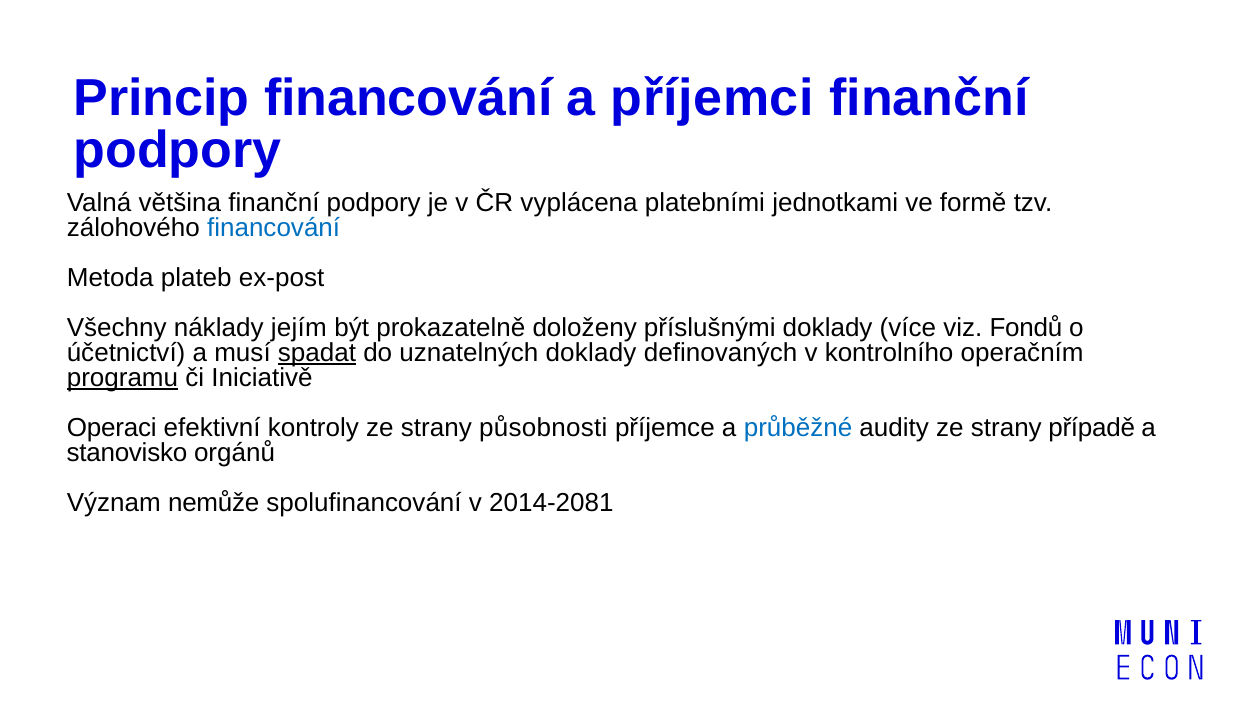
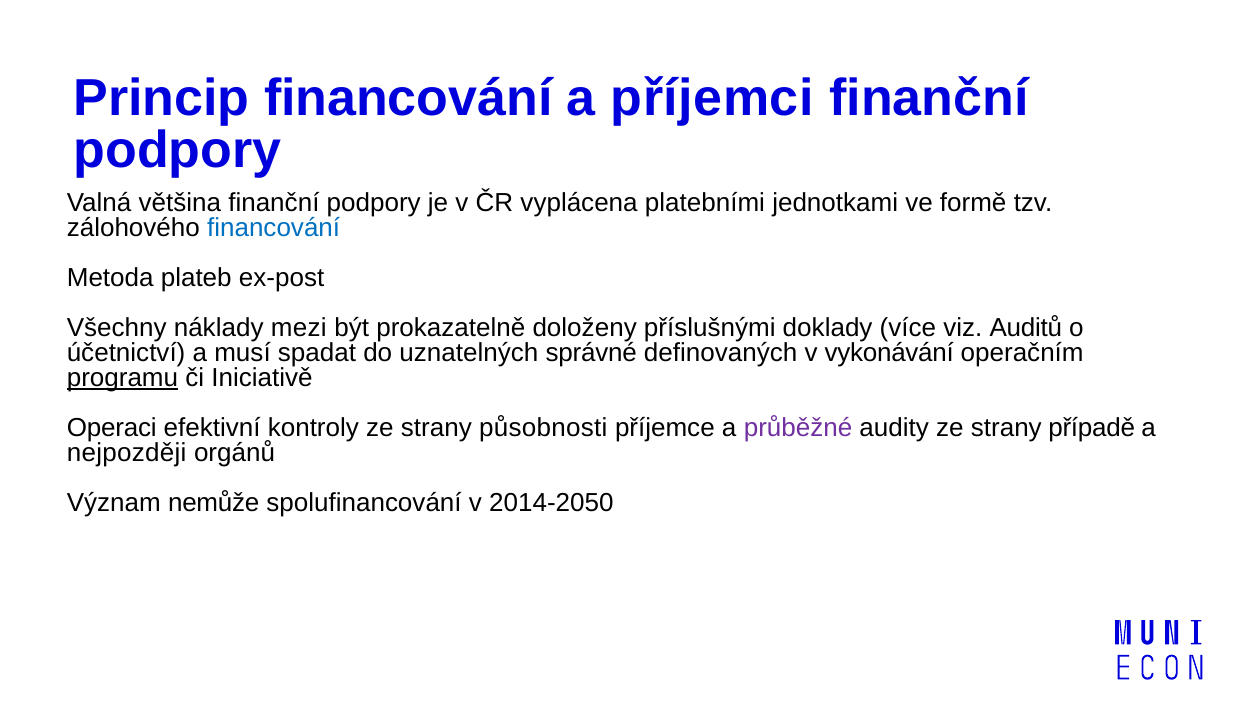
jejím: jejím -> mezi (299, 328)
Fondů: Fondů -> Auditů (1026, 328)
spadat underline: present -> none (317, 353)
uznatelných doklady: doklady -> správné (591, 353)
kontrolního: kontrolního -> vykonávání (889, 353)
průběžné colour: blue -> purple (798, 428)
stanovisko: stanovisko -> nejpozději (127, 453)
2014-2081: 2014-2081 -> 2014-2050 (551, 503)
